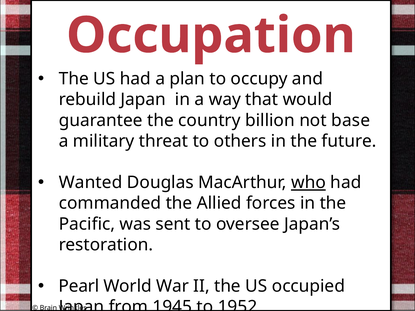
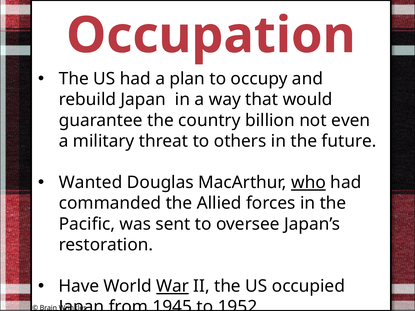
base: base -> even (351, 120)
Pearl: Pearl -> Have (79, 286)
War underline: none -> present (173, 286)
